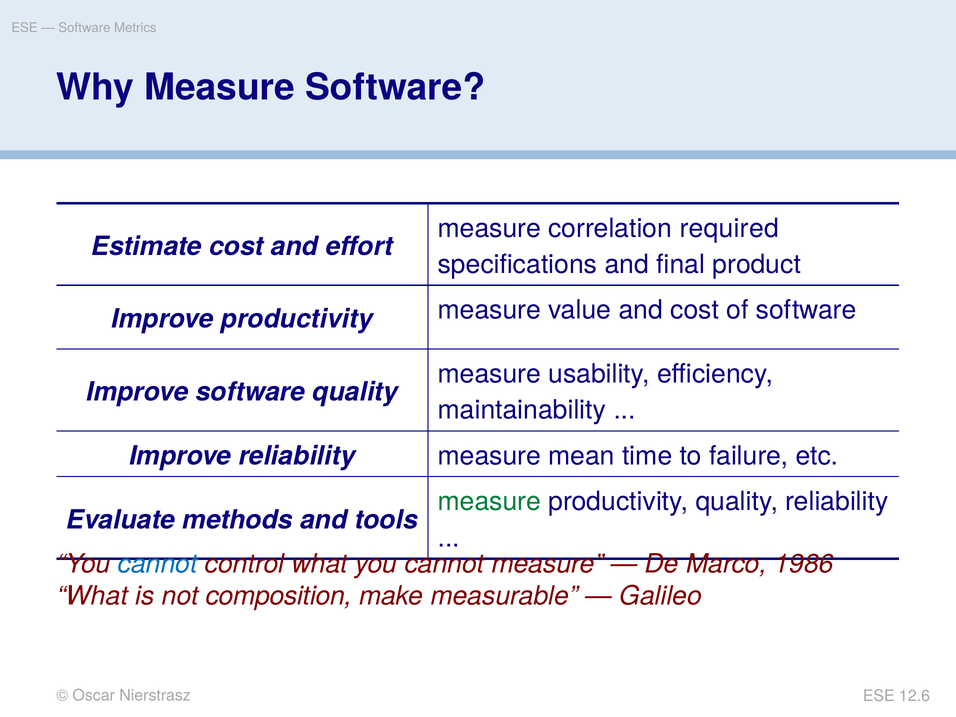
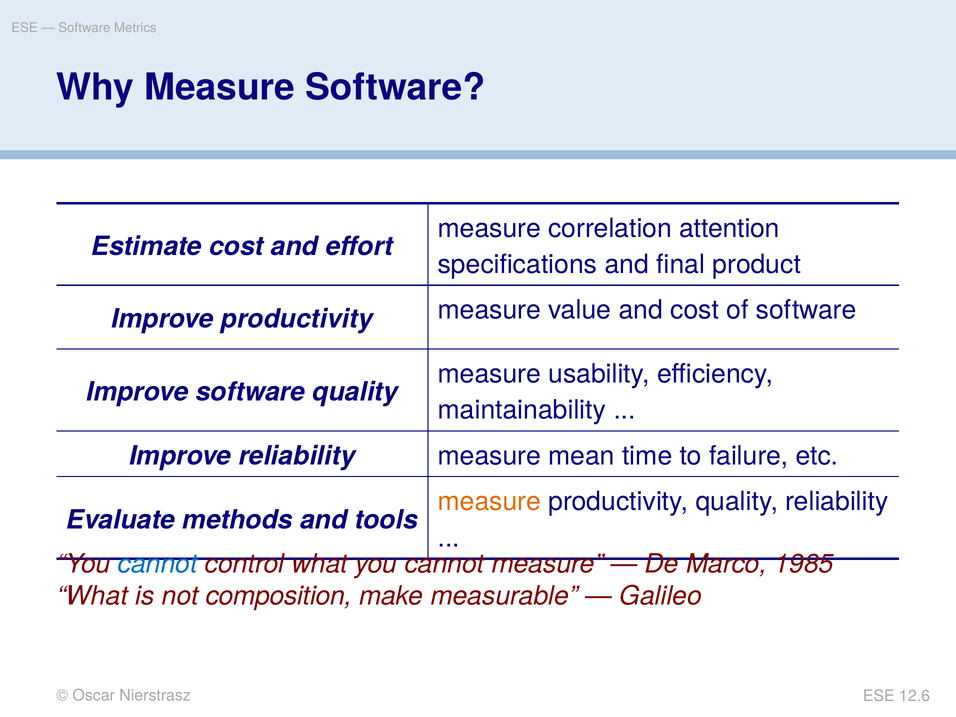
required: required -> attention (729, 228)
measure colour: green -> orange (489, 502)
1986: 1986 -> 1985 (804, 564)
